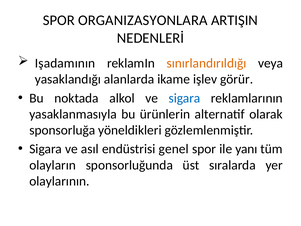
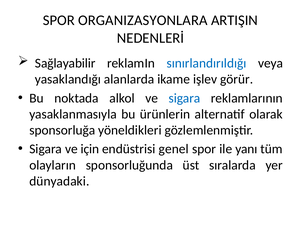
Işadamının: Işadamının -> Sağlayabilir (65, 63)
sınırlandırıldığı colour: orange -> blue (207, 63)
asıl: asıl -> için (90, 149)
olaylarının: olaylarının -> dünyadaki (59, 181)
